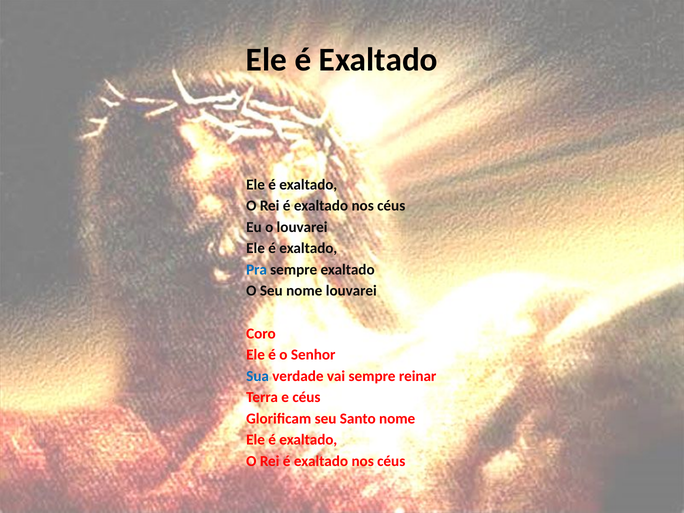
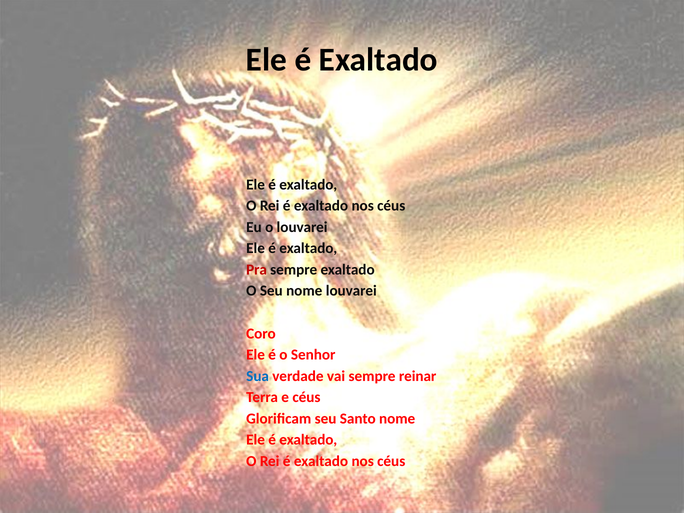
Pra colour: blue -> red (257, 270)
